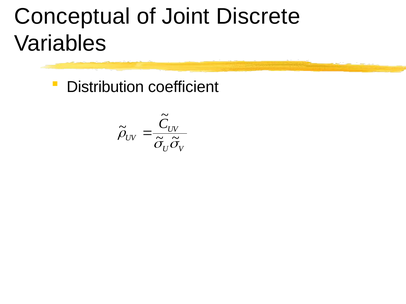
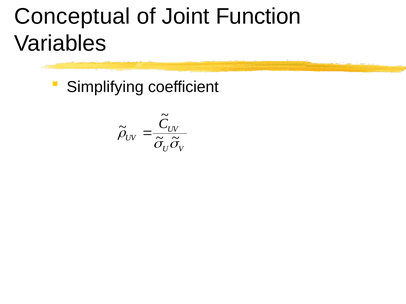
Discrete: Discrete -> Function (258, 16)
Distribution: Distribution -> Simplifying (105, 87)
